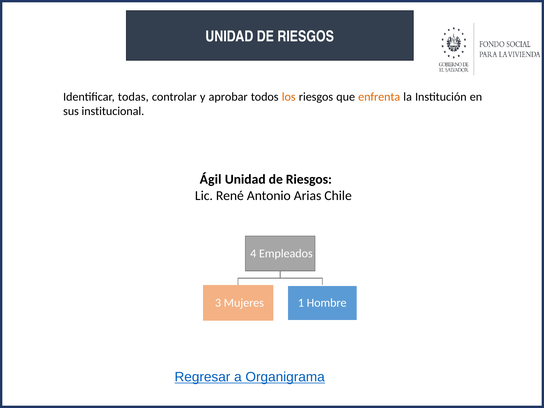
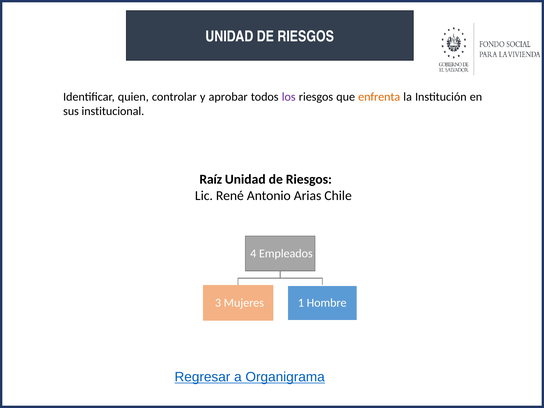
todas: todas -> quien (133, 97)
los colour: orange -> purple (289, 97)
Ágil: Ágil -> Raíz (211, 179)
